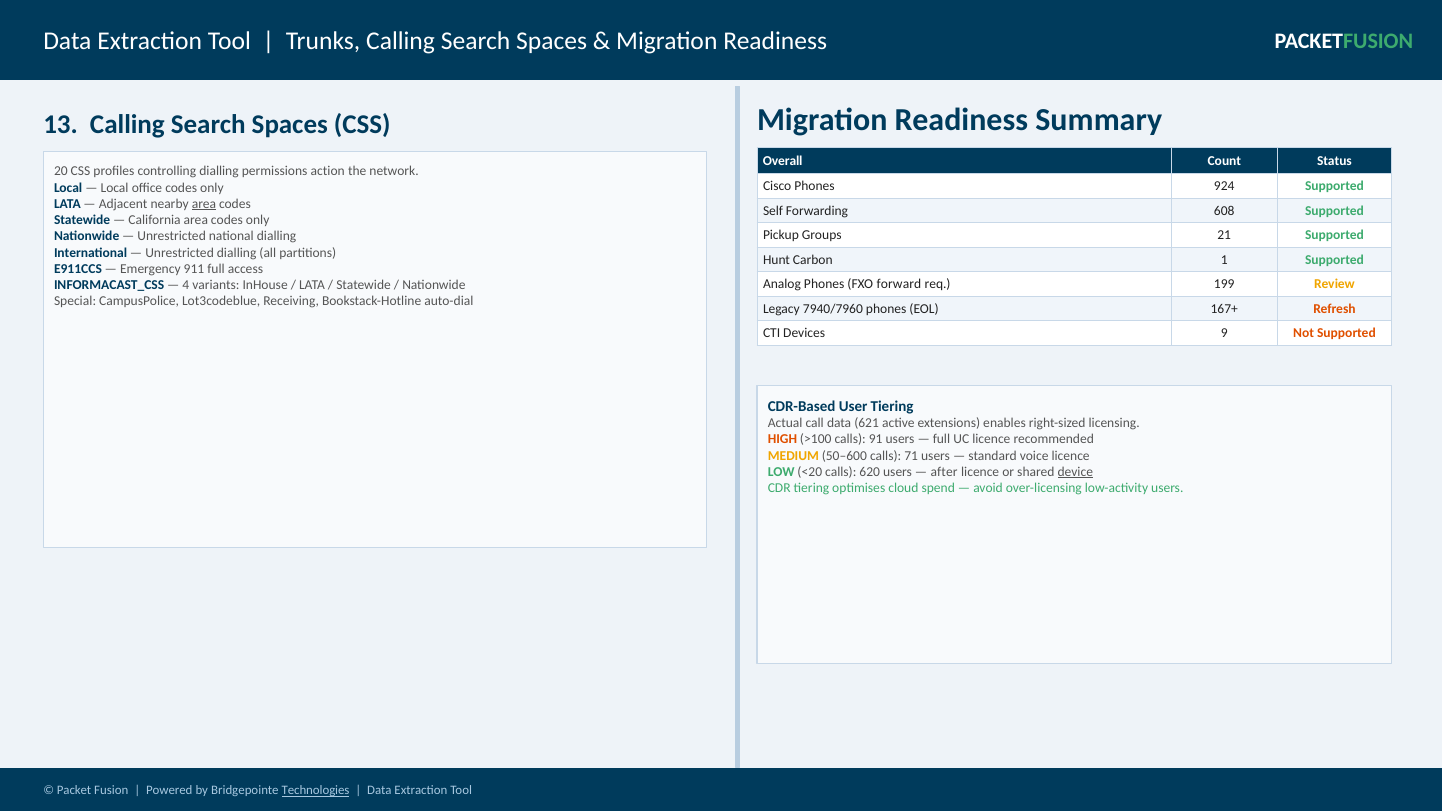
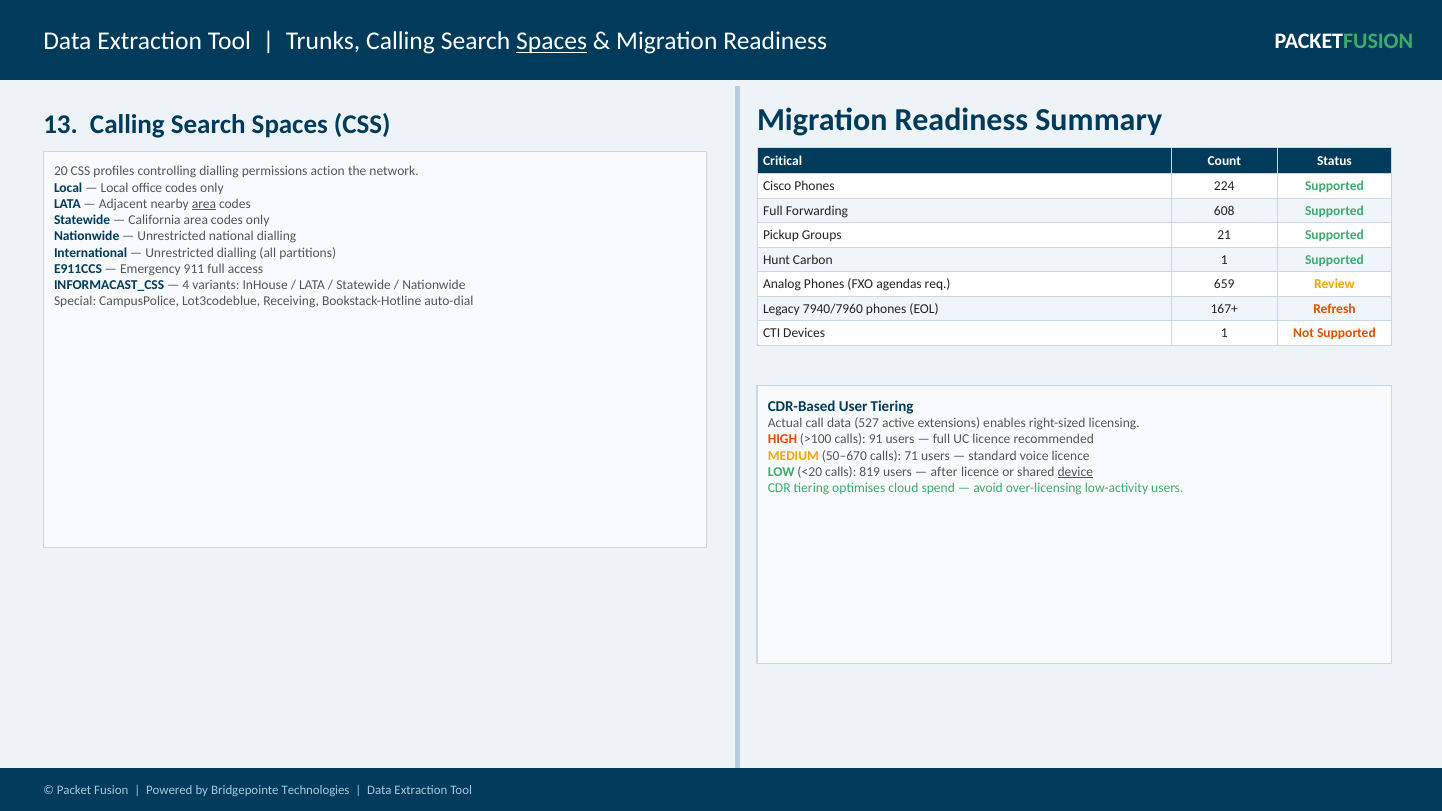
Spaces underline: none -> present (552, 41)
Overall: Overall -> Critical (783, 161)
924: 924 -> 224 (1224, 186)
Self: Self -> Full (773, 211)
forward: forward -> agendas (899, 284)
199: 199 -> 659 (1224, 284)
Devices 9: 9 -> 1 (1224, 333)
621: 621 -> 527 (867, 423)
50–600: 50–600 -> 50–670 (844, 456)
620: 620 -> 819 (870, 472)
Technologies underline: present -> none (316, 791)
